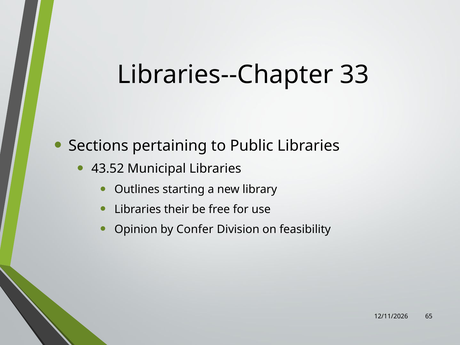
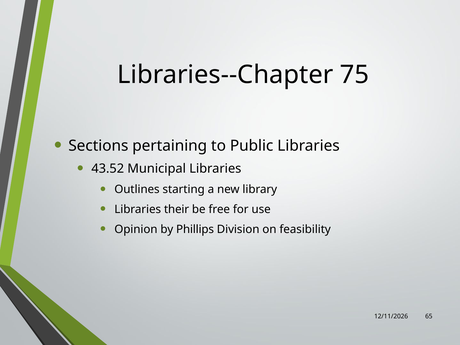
33: 33 -> 75 (355, 75)
Confer: Confer -> Phillips (195, 229)
